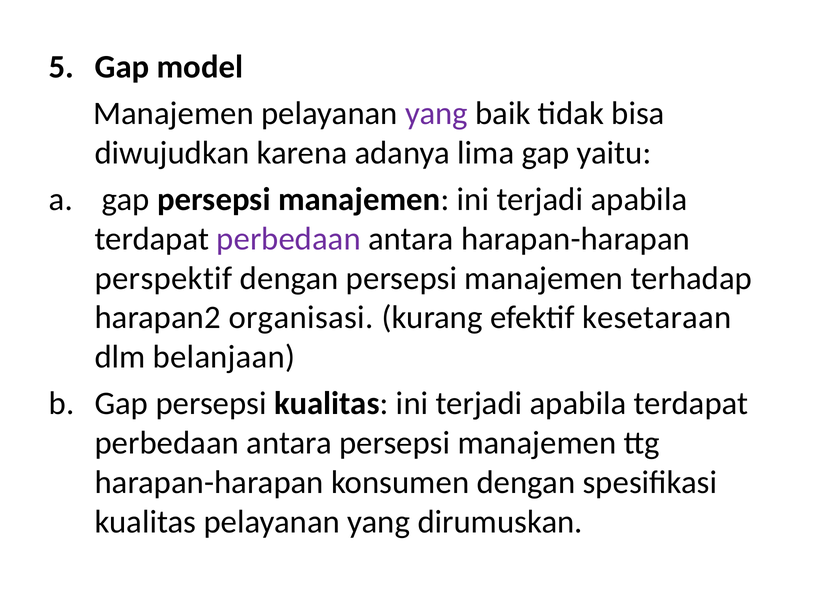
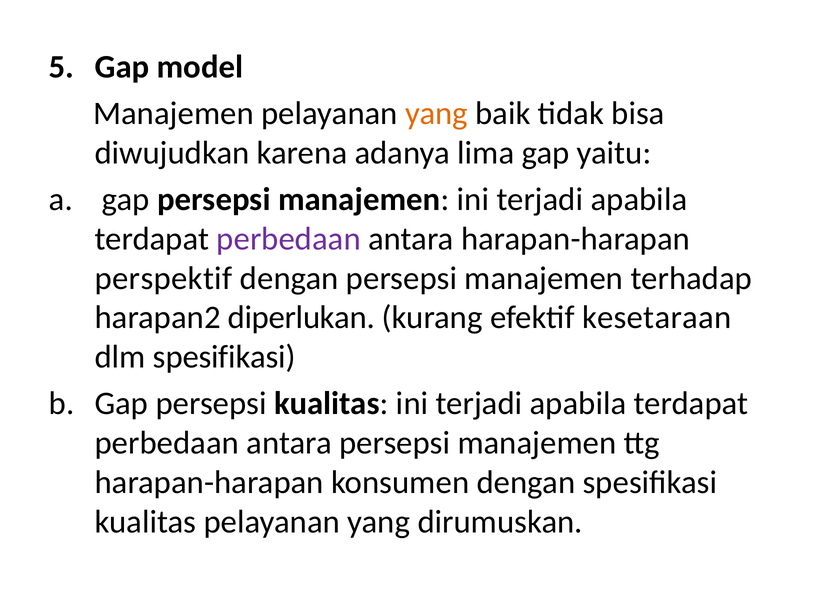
yang colour: purple -> orange (436, 113)
organisasi: organisasi -> diperlukan (301, 317)
dlm belanjaan: belanjaan -> spesifikasi (224, 357)
